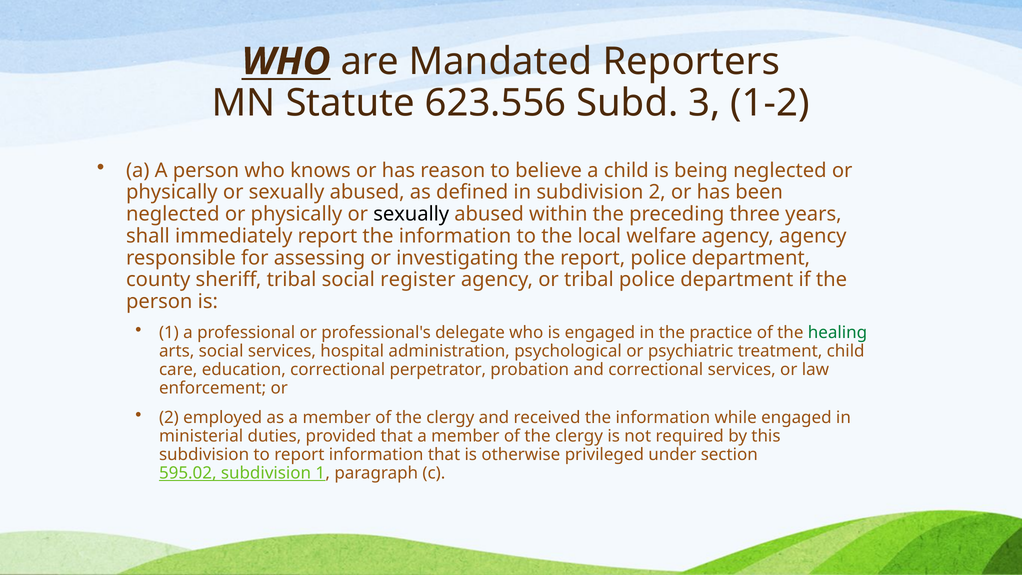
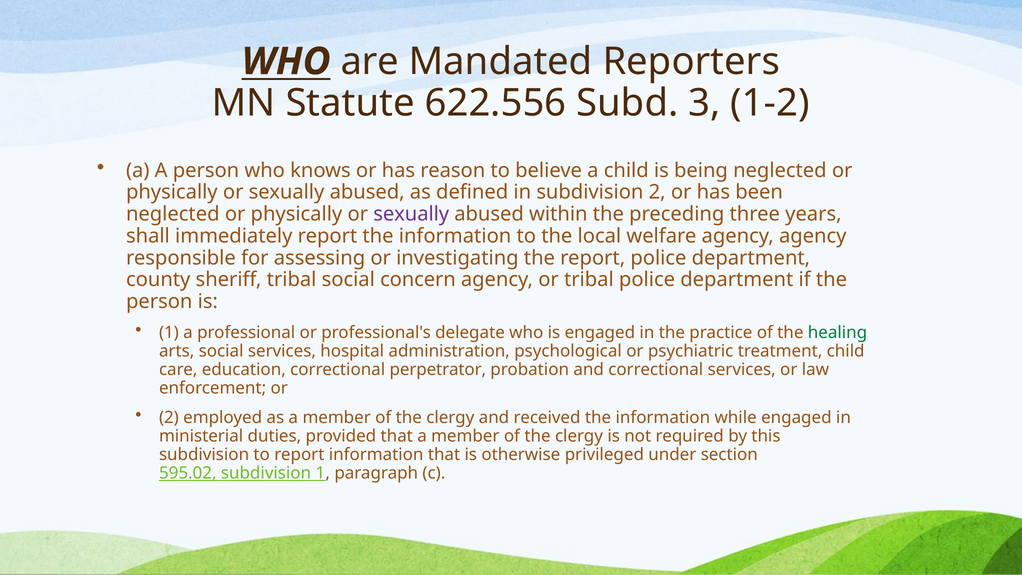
623.556: 623.556 -> 622.556 (496, 103)
sexually colour: black -> purple (411, 214)
register: register -> concern (418, 280)
